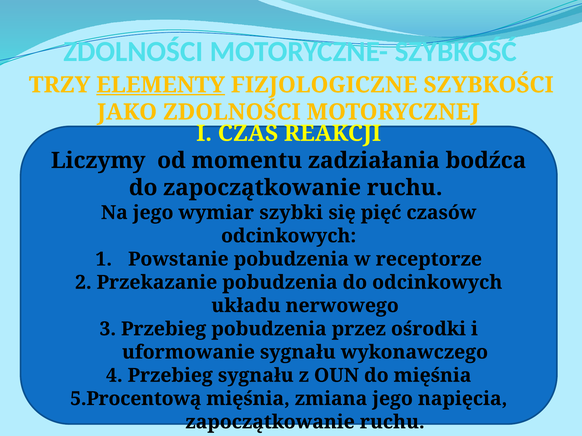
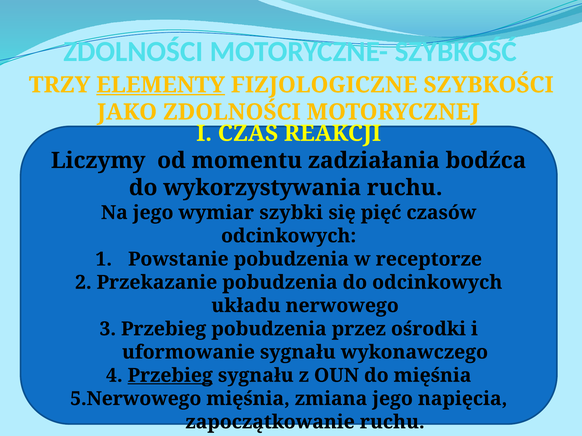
do zapoczątkowanie: zapoczątkowanie -> wykorzystywania (262, 188)
Przebieg underline: none -> present (170, 376)
5.Procentową: 5.Procentową -> 5.Nerwowego (136, 399)
